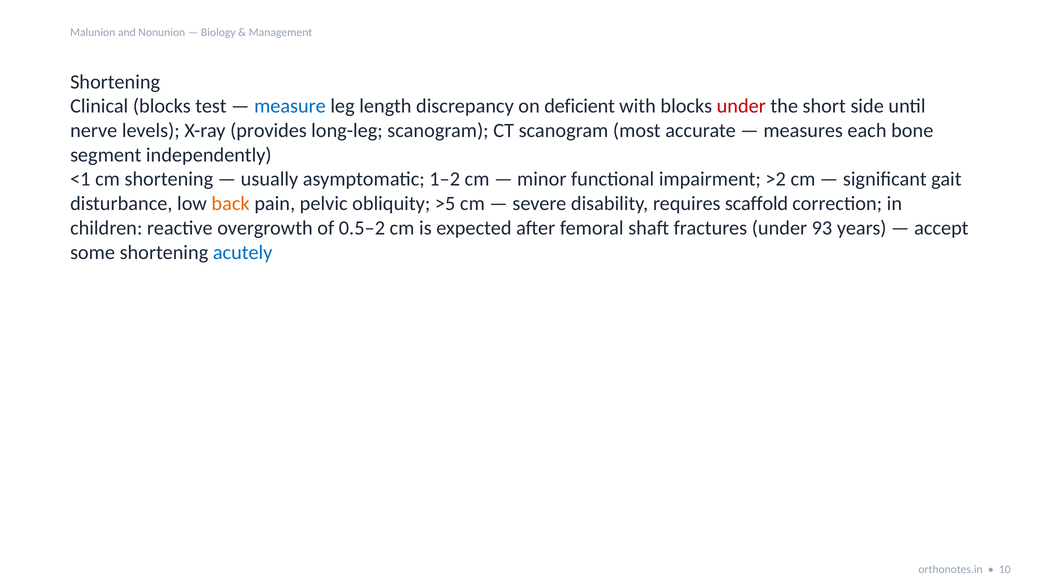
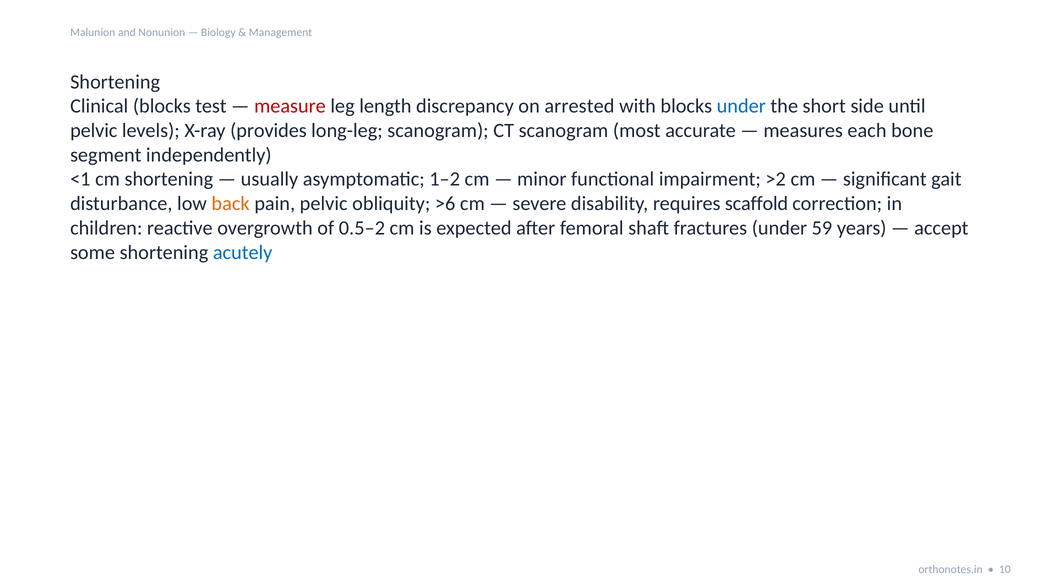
measure colour: blue -> red (290, 106)
deficient: deficient -> arrested (579, 106)
under colour: red -> blue (741, 106)
nerve: nerve -> pelvic (94, 130)
>5: >5 -> >6 (445, 204)
93: 93 -> 59 (822, 228)
